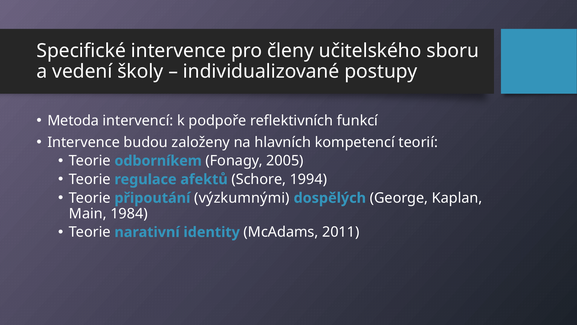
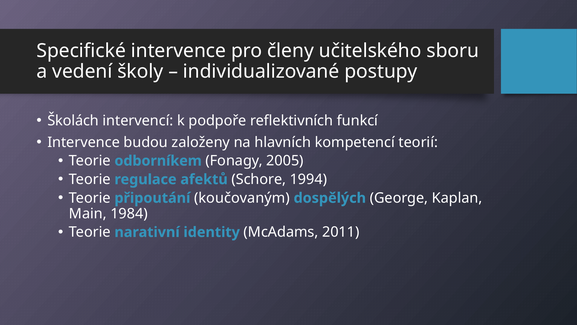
Metoda: Metoda -> Školách (73, 120)
výzkumnými: výzkumnými -> koučovaným (242, 198)
